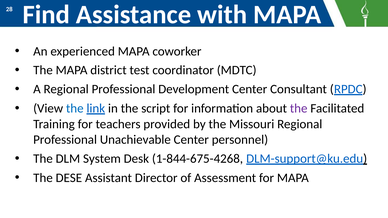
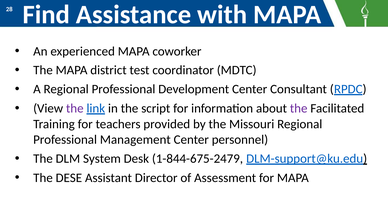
the colour: blue -> purple (75, 109)
Unachievable: Unachievable -> Management (135, 140)
1-844-675-4268: 1-844-675-4268 -> 1-844-675-2479 (198, 159)
